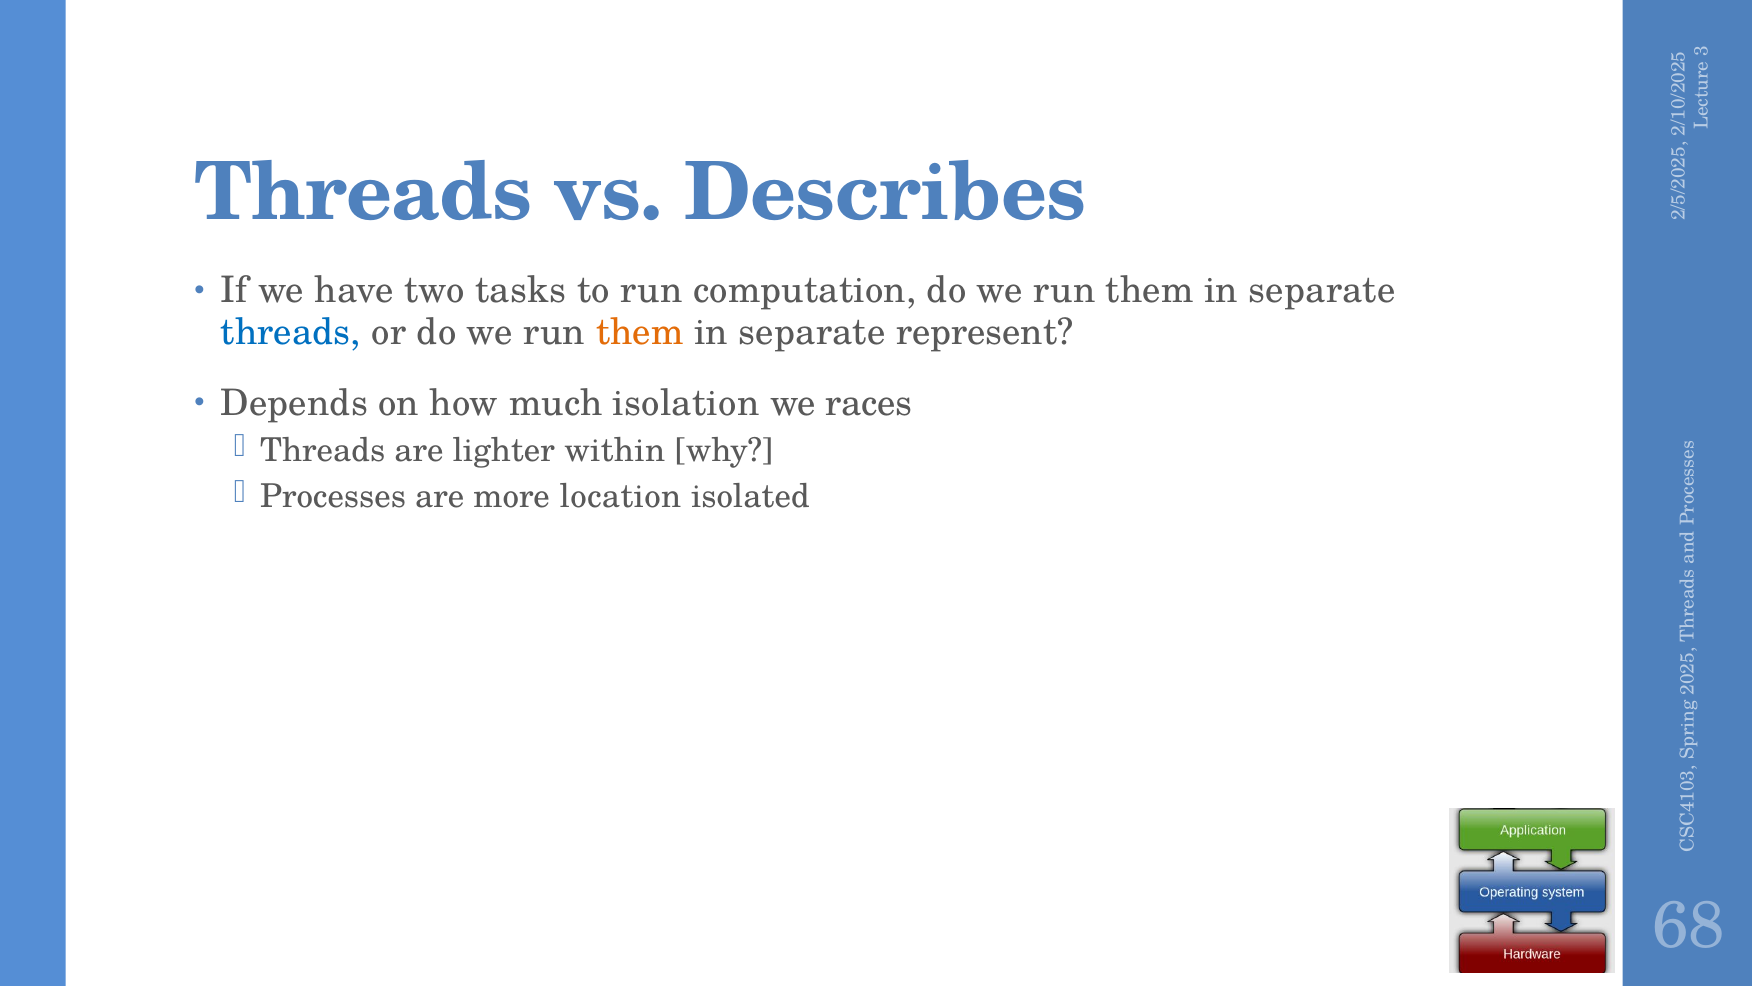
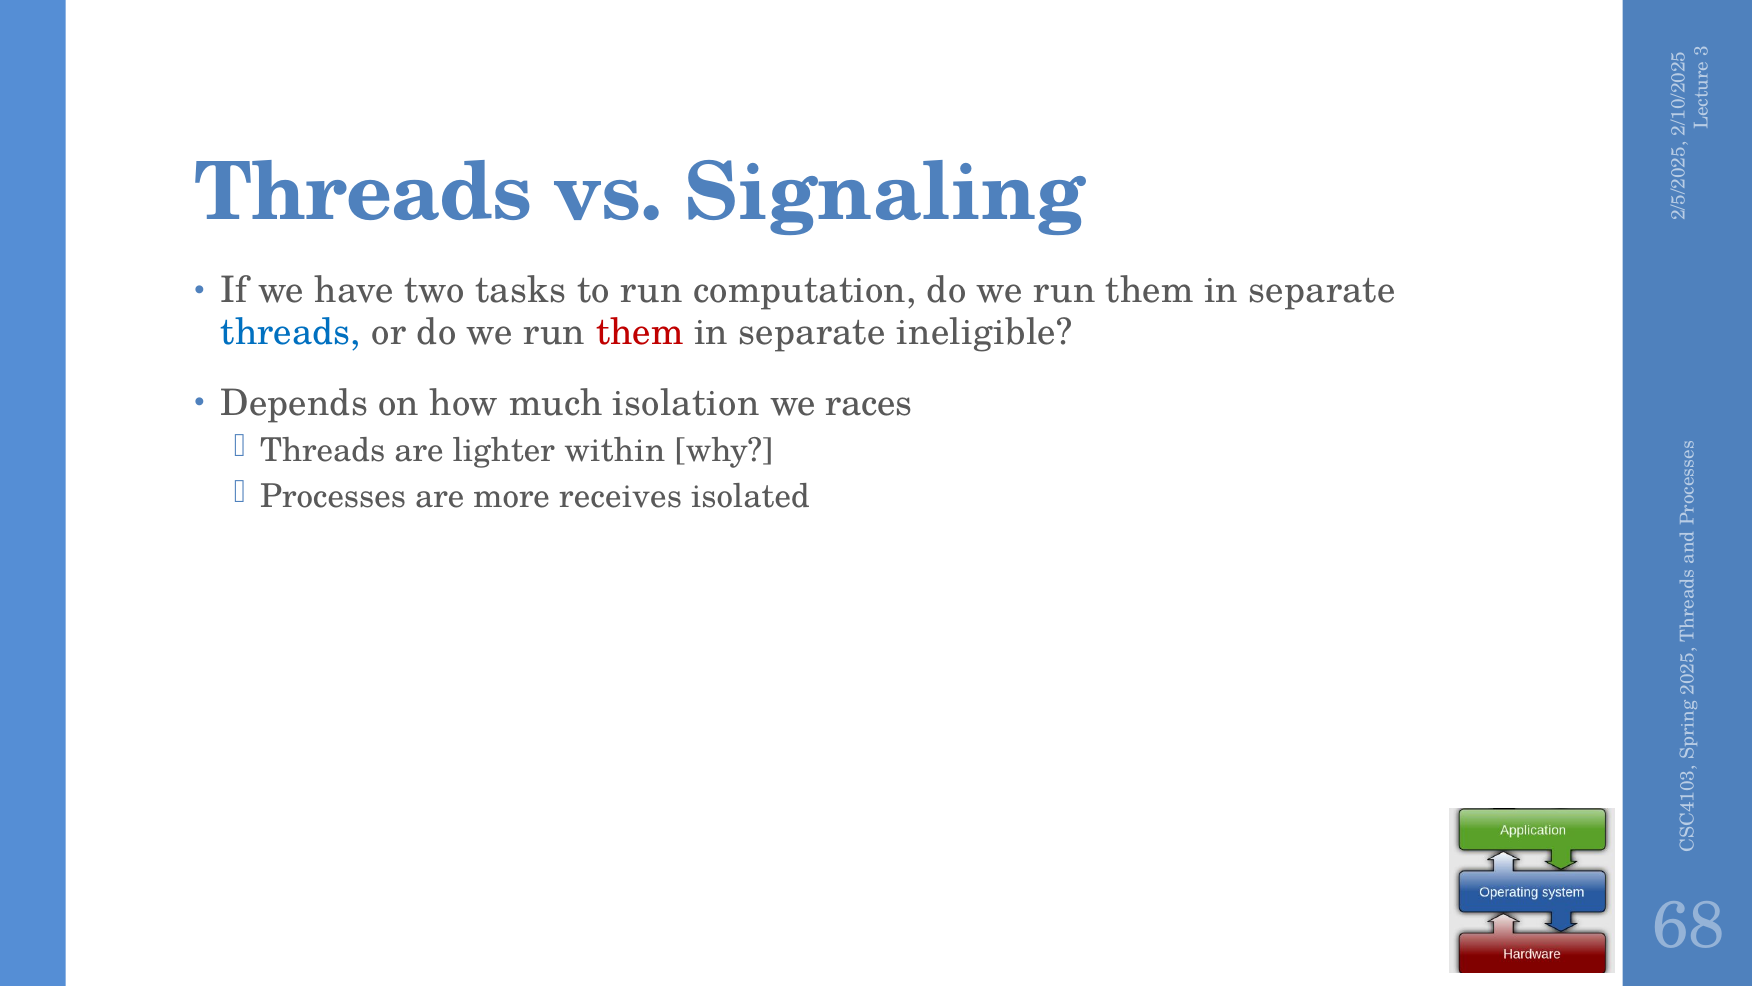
Describes: Describes -> Signaling (885, 193)
them colour: orange -> red (640, 332)
represent: represent -> ineligible (985, 332)
location: location -> receives (620, 497)
